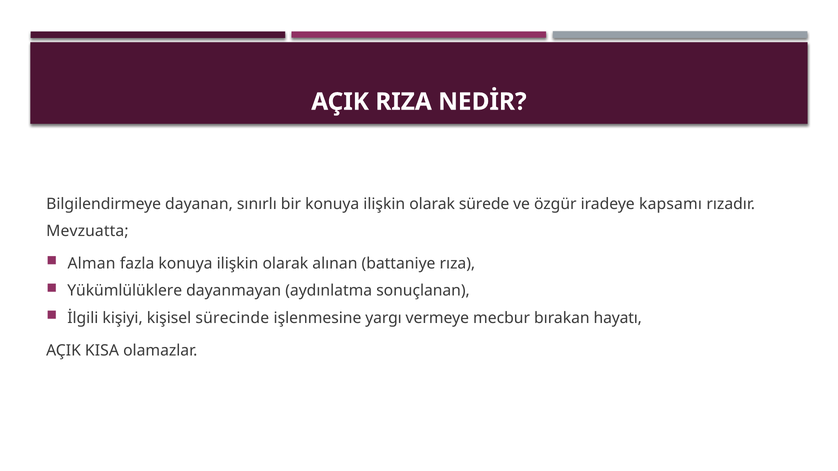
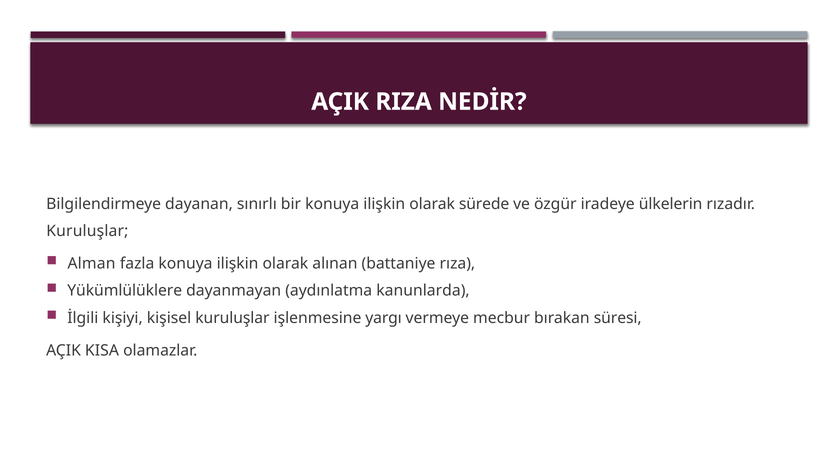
kapsamı: kapsamı -> ülkelerin (671, 204)
Mevzuatta: Mevzuatta -> Kuruluşlar (87, 231)
sonuçlanan: sonuçlanan -> kanunlarda (423, 291)
kişisel sürecinde: sürecinde -> kuruluşlar (232, 318)
hayatı: hayatı -> süresi (618, 318)
